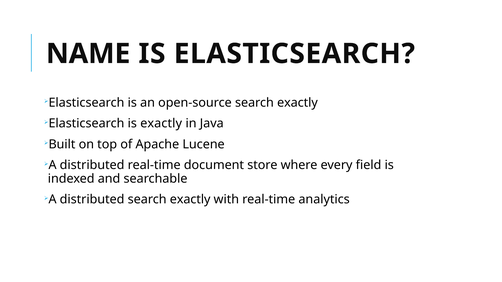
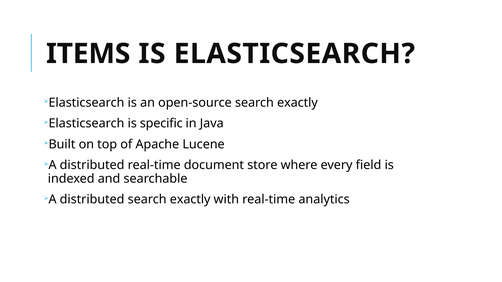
NAME: NAME -> ITEMS (88, 54)
is exactly: exactly -> specific (161, 124)
